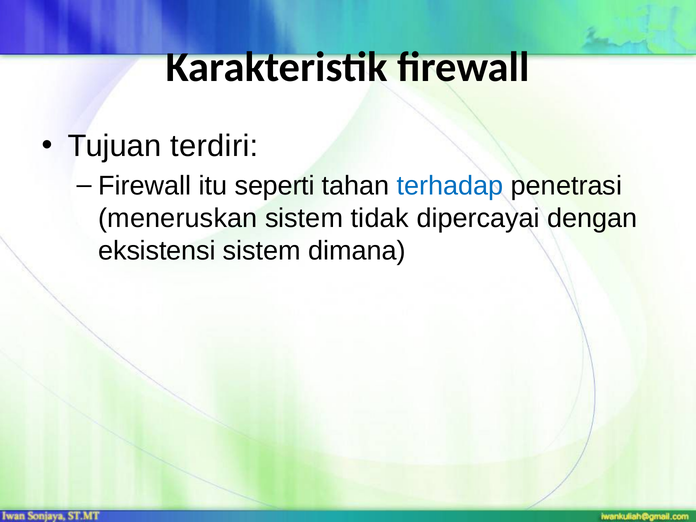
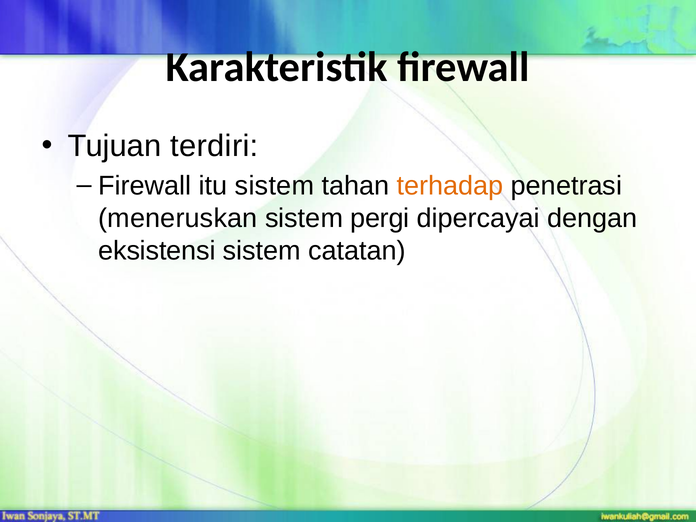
itu seperti: seperti -> sistem (274, 186)
terhadap colour: blue -> orange (450, 186)
tidak: tidak -> pergi (380, 218)
dimana: dimana -> catatan (357, 251)
